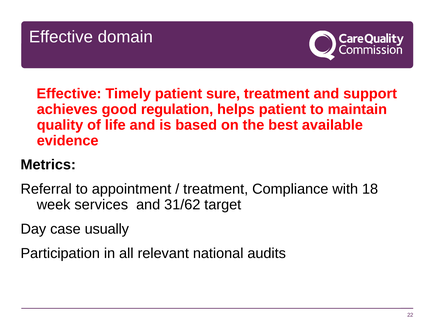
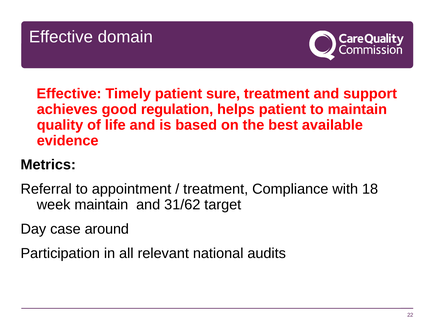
week services: services -> maintain (101, 205)
usually: usually -> around (107, 229)
